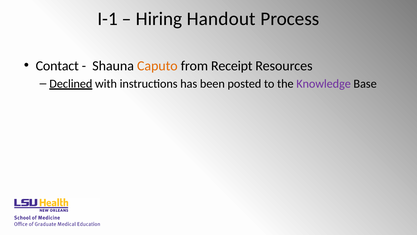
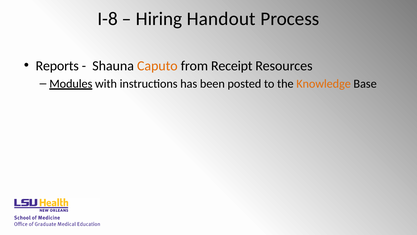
I-1: I-1 -> I-8 (108, 19)
Contact: Contact -> Reports (57, 66)
Declined: Declined -> Modules (71, 84)
Knowledge colour: purple -> orange (324, 84)
